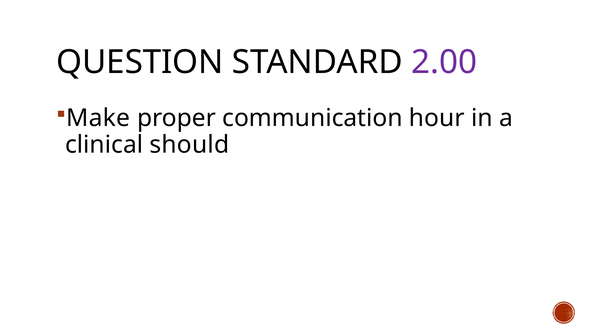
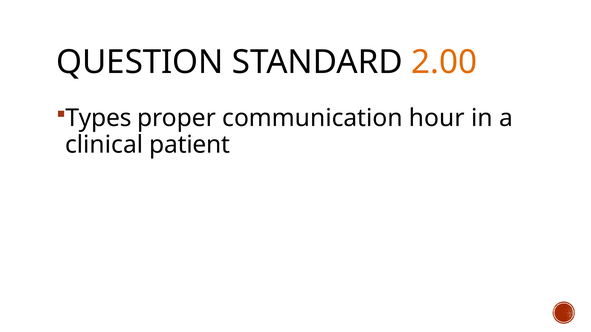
2.00 colour: purple -> orange (444, 62)
Make: Make -> Types (98, 118)
should: should -> patient (190, 145)
